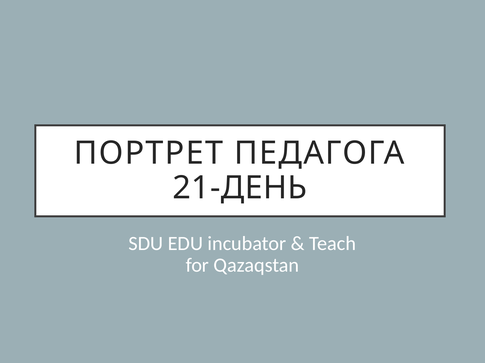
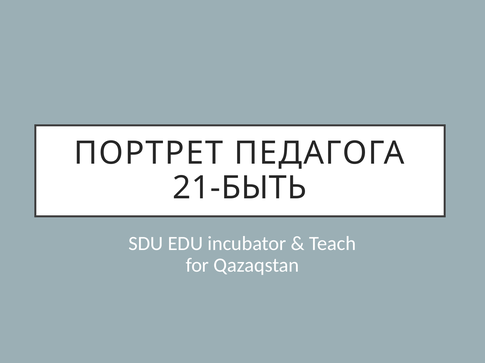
21-ДЕНЬ: 21-ДЕНЬ -> 21-БЫТЬ (240, 188)
